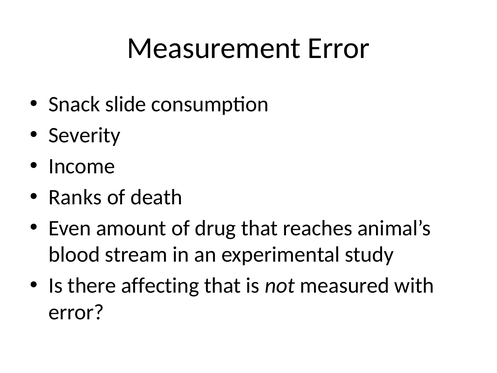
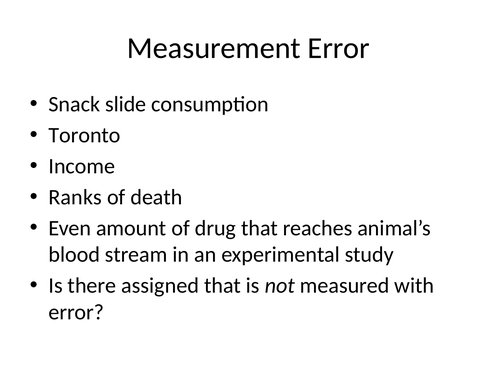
Severity: Severity -> Toronto (85, 135)
affecting: affecting -> assigned (160, 285)
